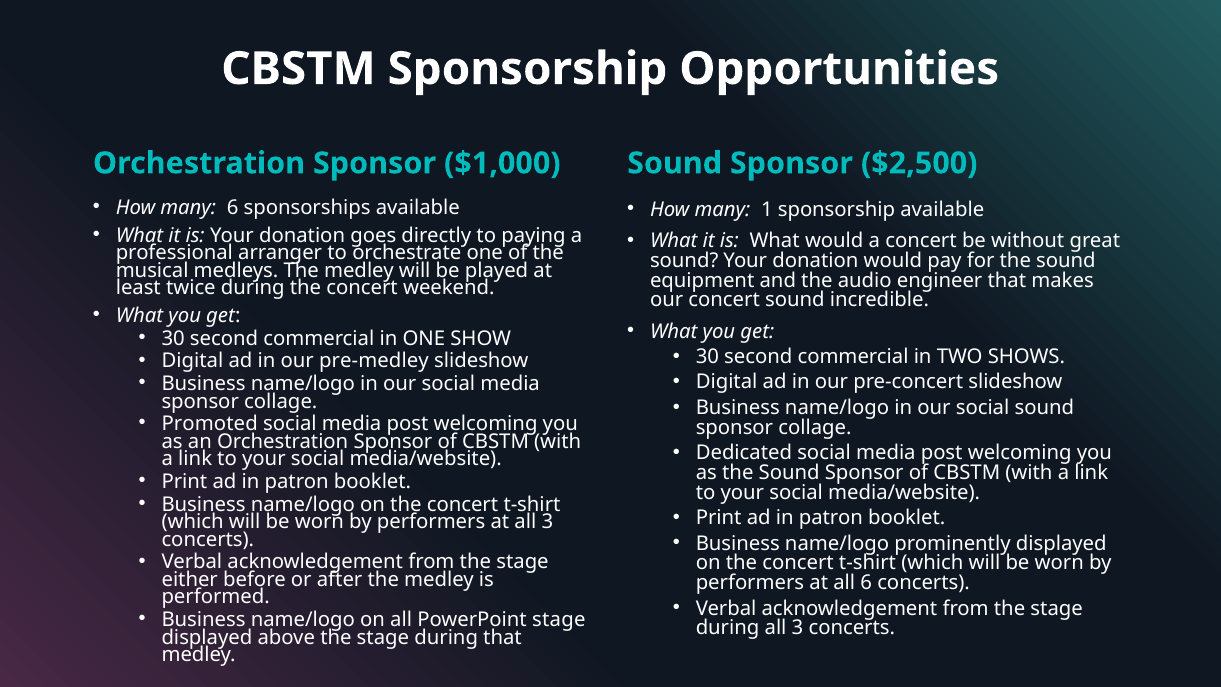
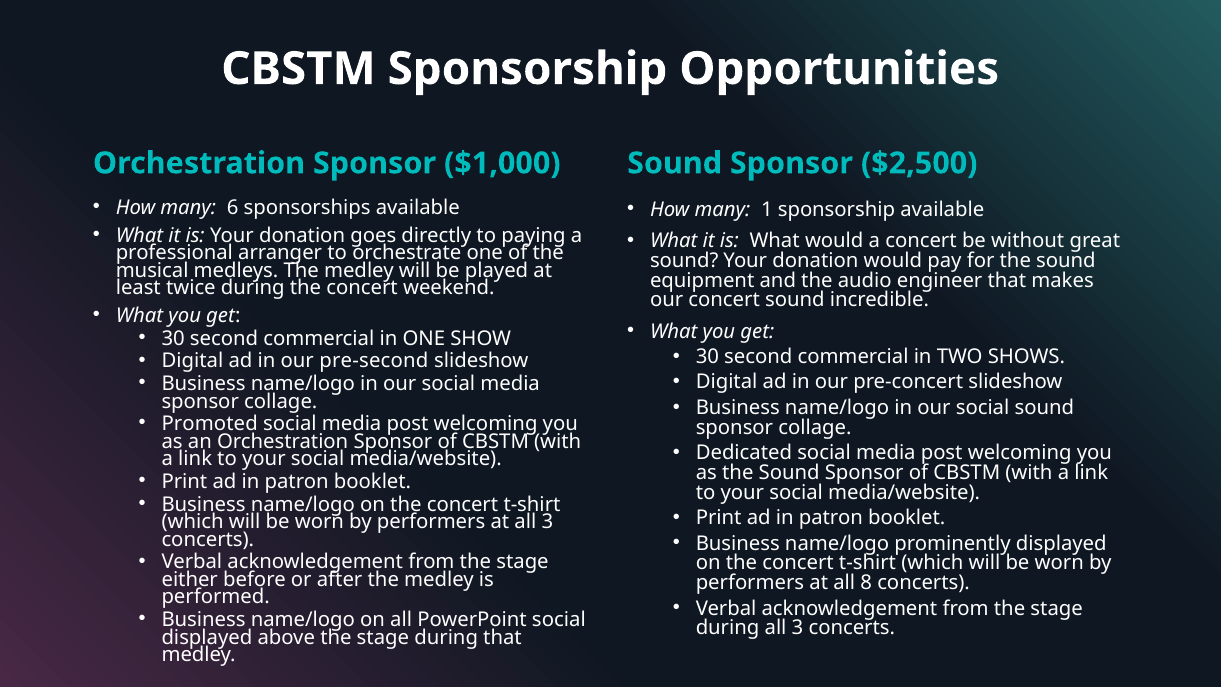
pre-medley: pre-medley -> pre-second (374, 361)
all 6: 6 -> 8 (866, 583)
PowerPoint stage: stage -> social (559, 620)
